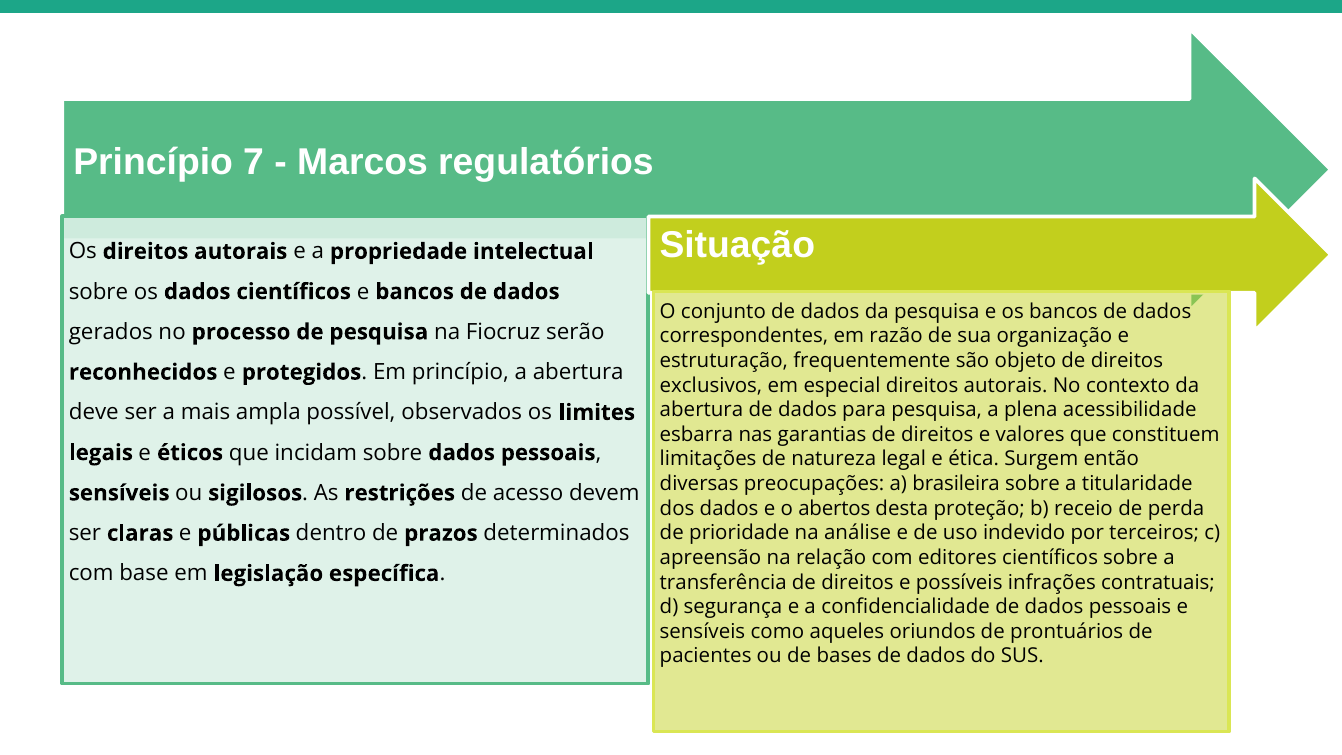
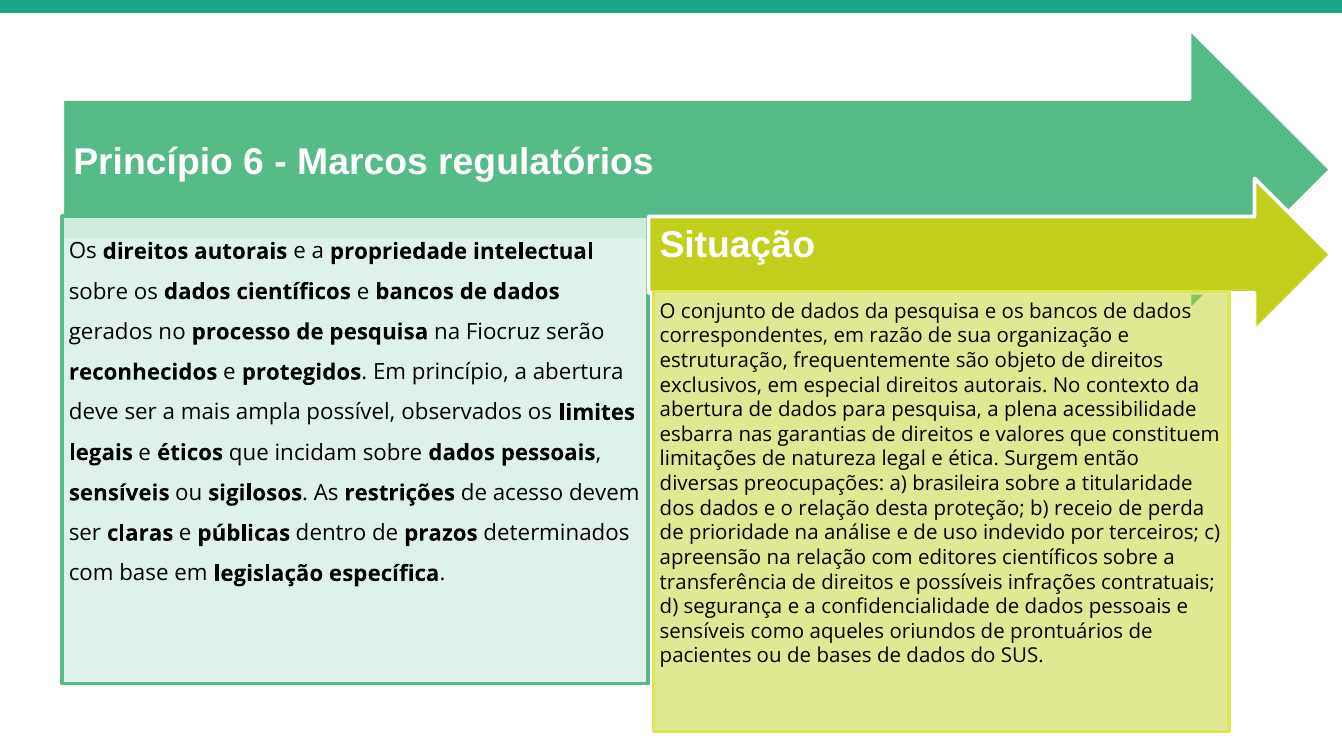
7: 7 -> 6 (254, 163)
o abertos: abertos -> relação (834, 508)
